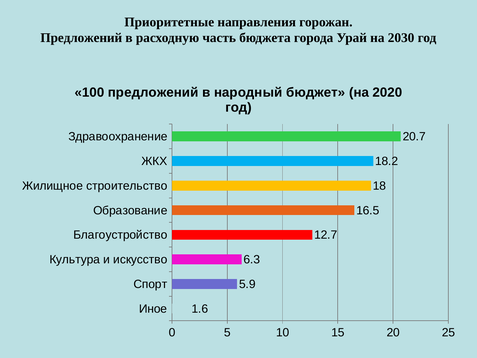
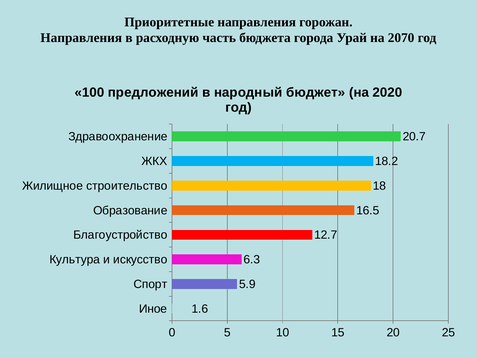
Предложений: Предложений -> Направления (81, 38)
2030: 2030 -> 2070 (401, 38)
